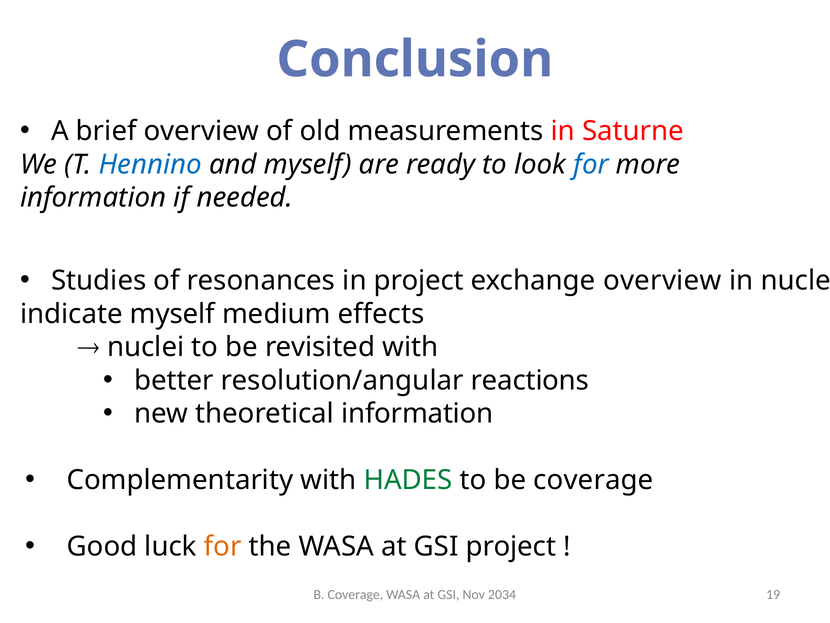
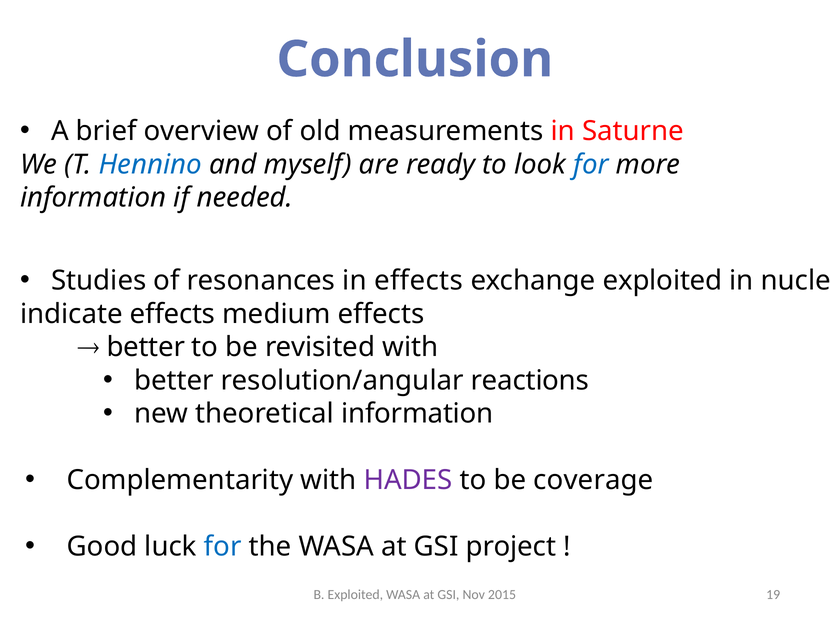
in project: project -> effects (419, 281)
exchange overview: overview -> exploited (662, 281)
indicate myself: myself -> effects (173, 314)
nuclei: nuclei -> better (146, 347)
HADES colour: green -> purple (408, 480)
for colour: orange -> blue (223, 546)
B Coverage: Coverage -> Exploited (355, 594)
2034: 2034 -> 2015 (502, 594)
